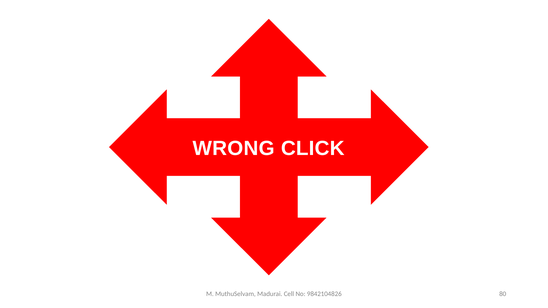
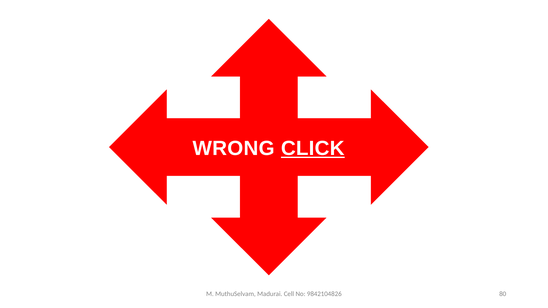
CLICK underline: none -> present (313, 149)
